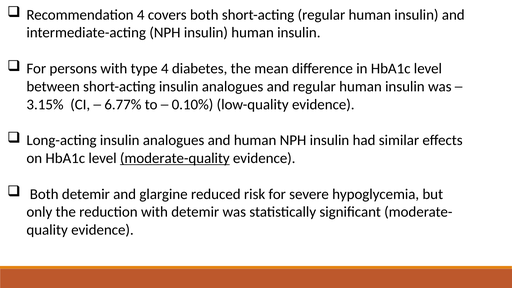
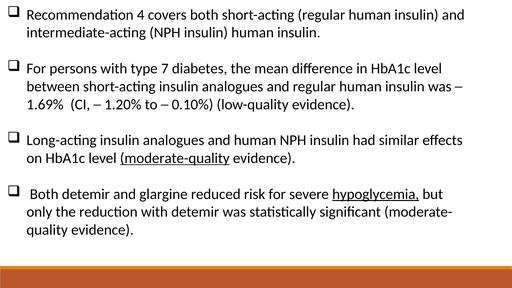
type 4: 4 -> 7 (165, 69)
3.15%: 3.15% -> 1.69% (45, 104)
6.77%: 6.77% -> 1.20% (123, 104)
hypoglycemia underline: none -> present (376, 194)
